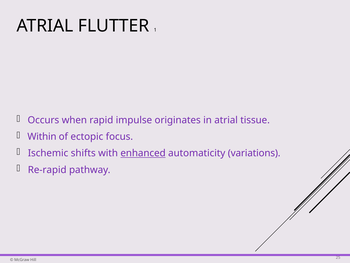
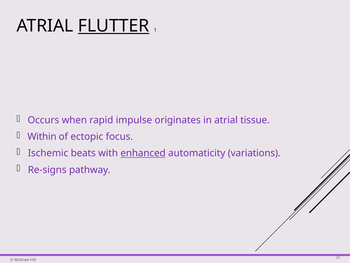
FLUTTER underline: none -> present (114, 26)
shifts: shifts -> beats (83, 153)
Re-rapid: Re-rapid -> Re-signs (47, 169)
